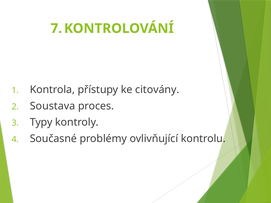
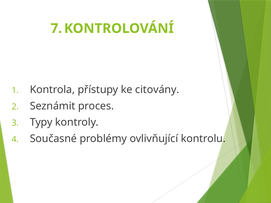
Soustava: Soustava -> Seznámit (53, 106)
